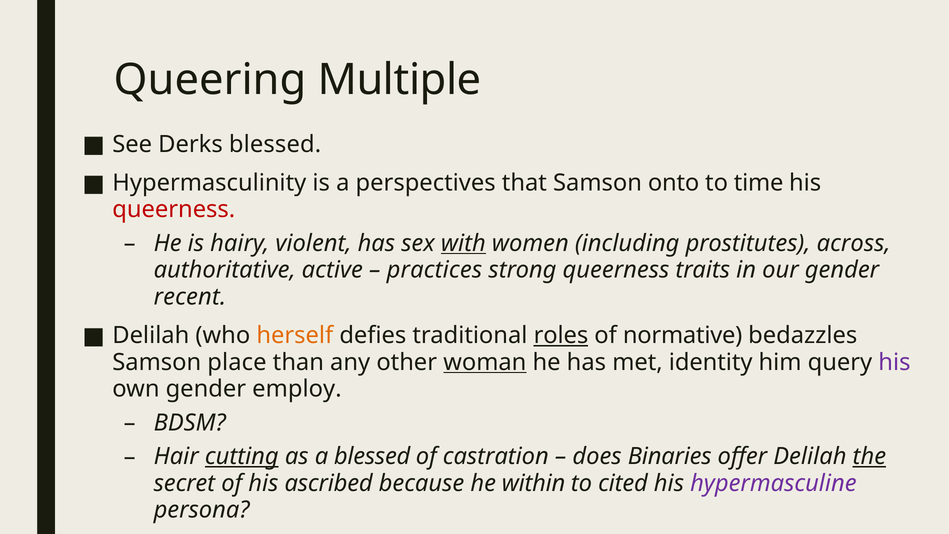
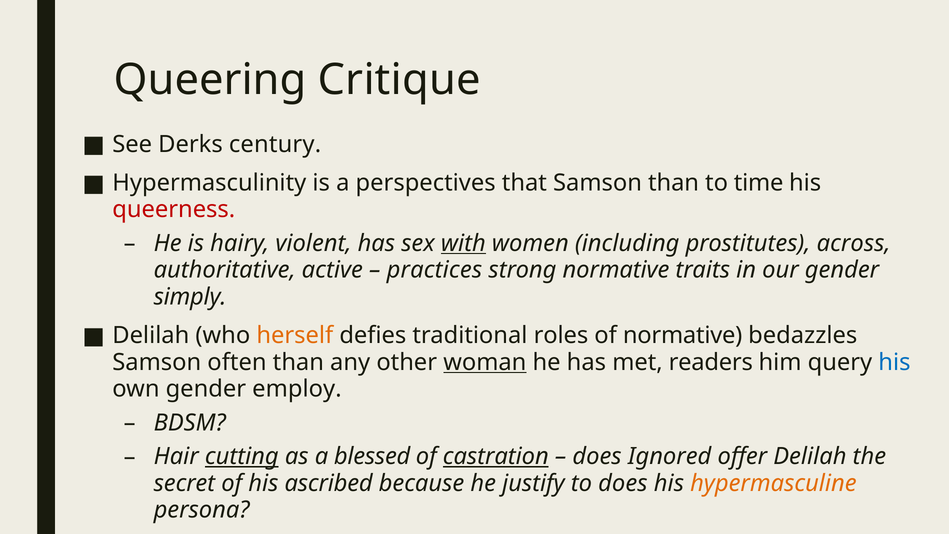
Multiple: Multiple -> Critique (399, 80)
Derks blessed: blessed -> century (275, 144)
Samson onto: onto -> than (674, 183)
strong queerness: queerness -> normative (616, 270)
recent: recent -> simply (190, 297)
roles underline: present -> none (561, 335)
place: place -> often (237, 362)
identity: identity -> readers (711, 362)
his colour: purple -> blue (894, 362)
castration underline: none -> present (496, 456)
Binaries: Binaries -> Ignored (670, 456)
the underline: present -> none (869, 456)
within: within -> justify (533, 483)
to cited: cited -> does (623, 483)
hypermasculine colour: purple -> orange (773, 483)
